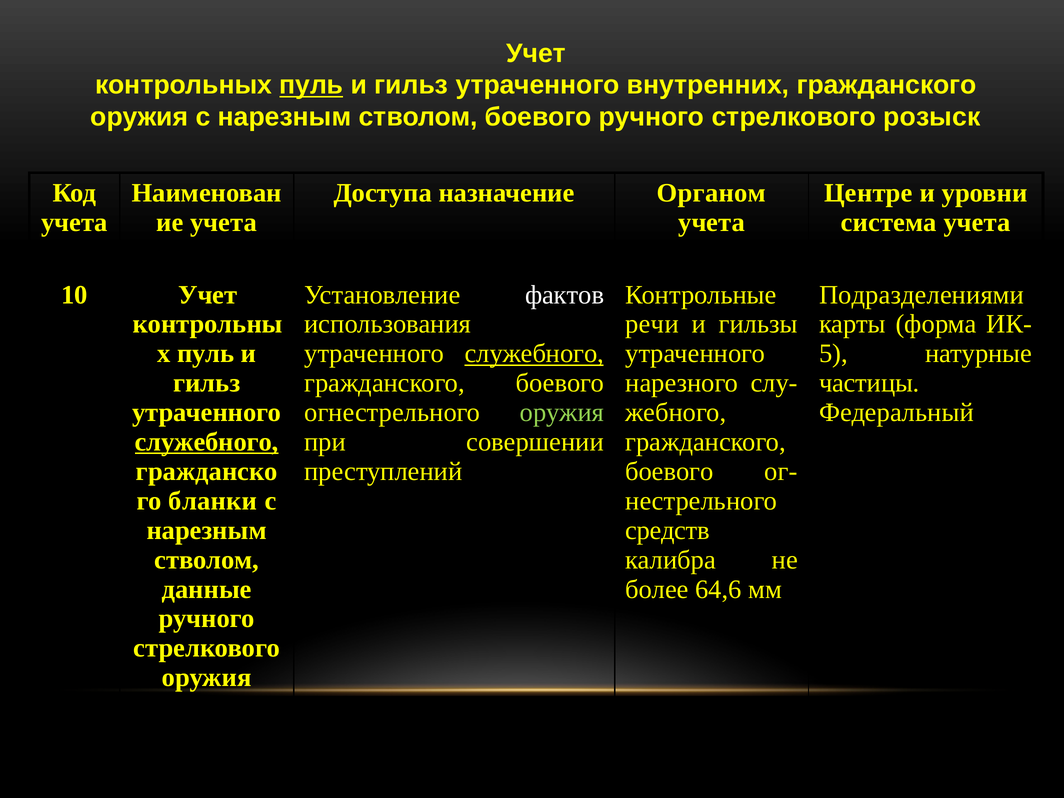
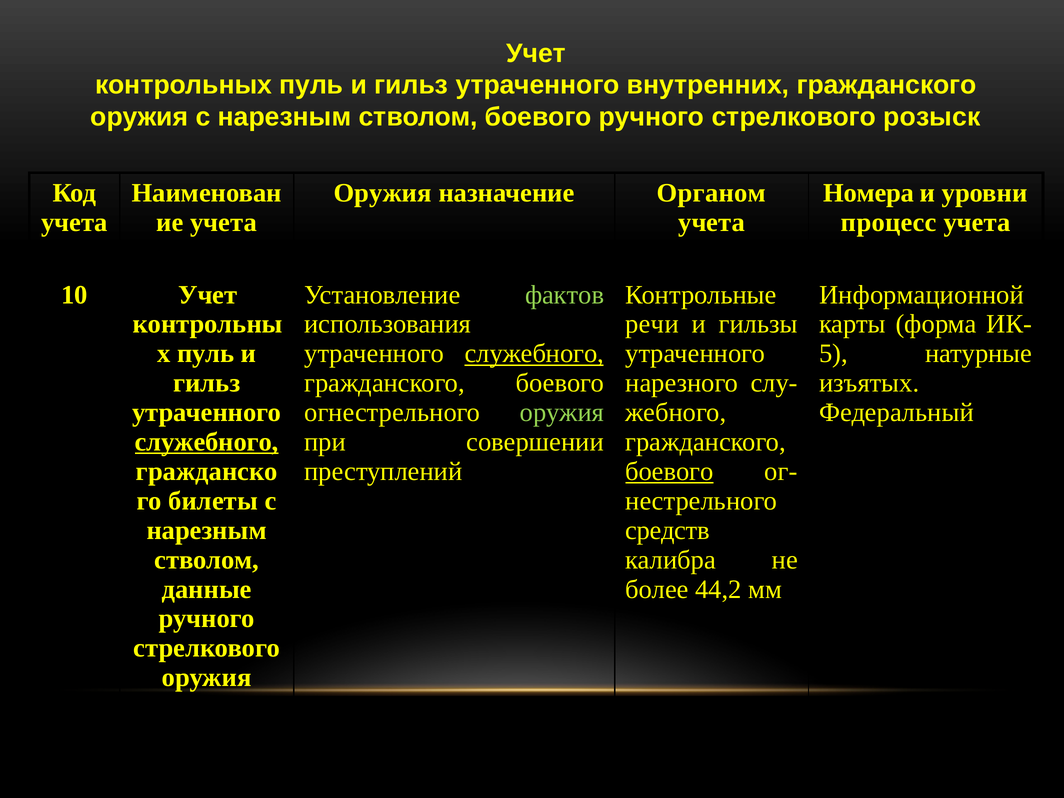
пуль underline: present -> none (311, 85)
Доступа: Доступа -> Оружия (383, 193)
Центре: Центре -> Номера (869, 193)
система: система -> процесс (889, 222)
фактов colour: white -> light green (565, 295)
Подразделениями: Подразделениями -> Информационной (922, 295)
частицы: частицы -> изъятых (869, 383)
боевого underline: none -> present (669, 471)
бланки: бланки -> билеты (213, 501)
64,6: 64,6 -> 44,2 (718, 589)
